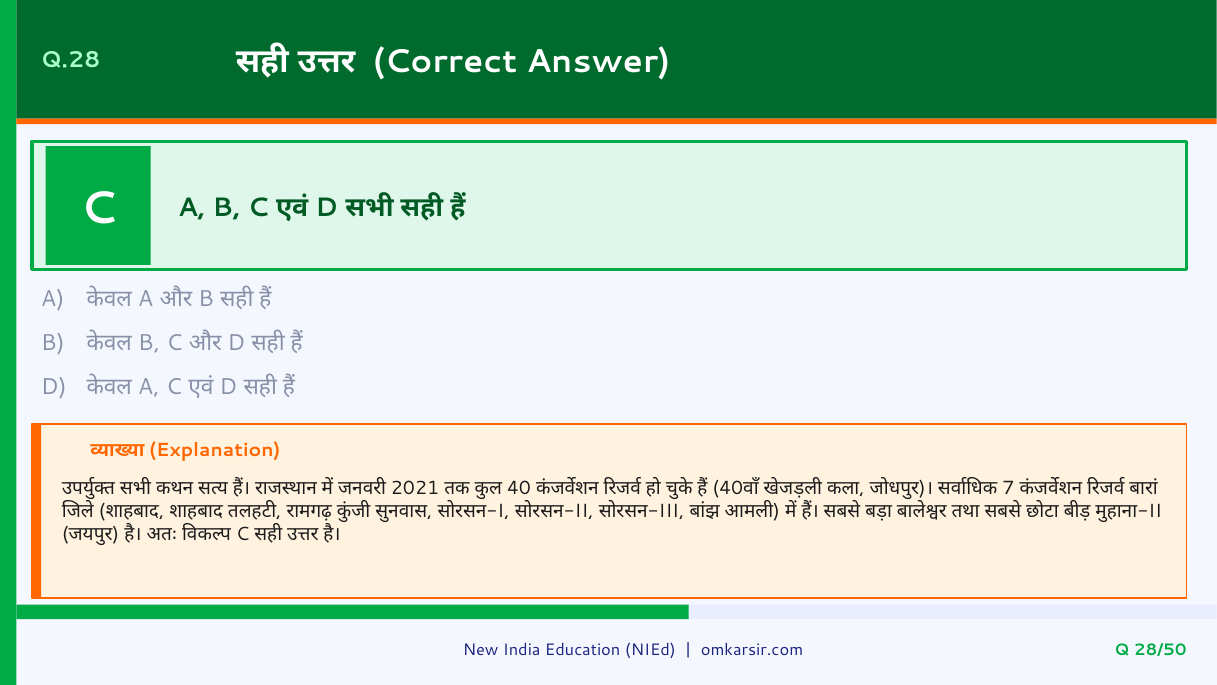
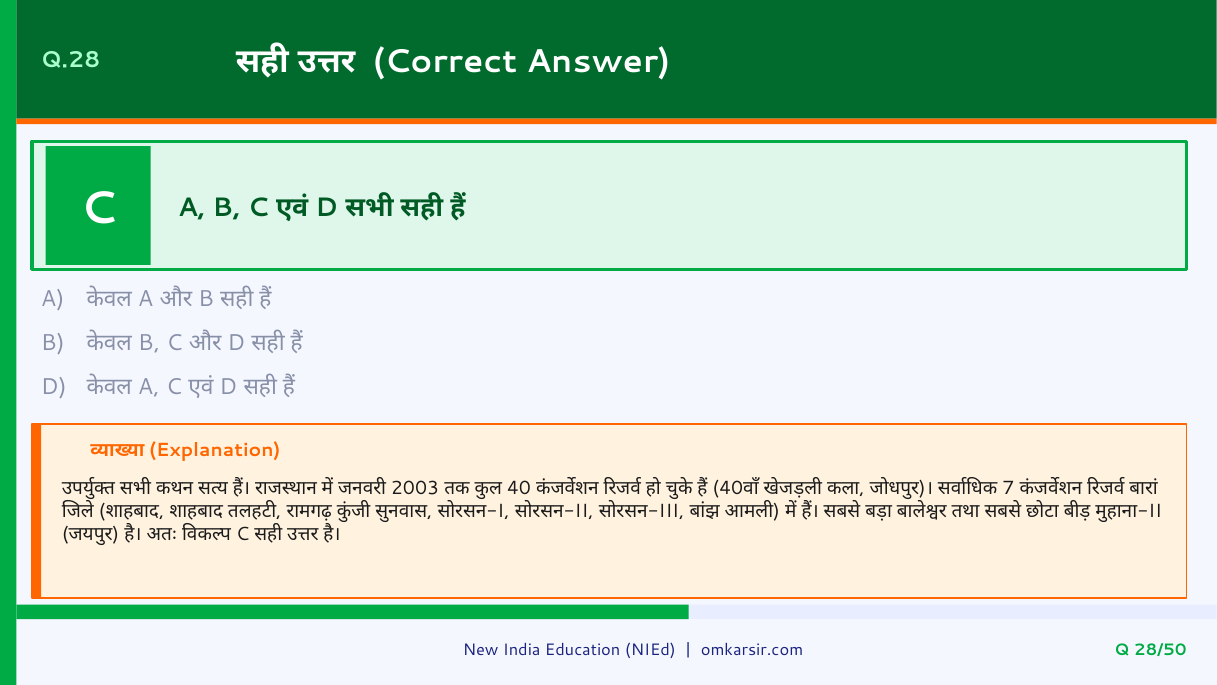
2021: 2021 -> 2003 (415, 488)
